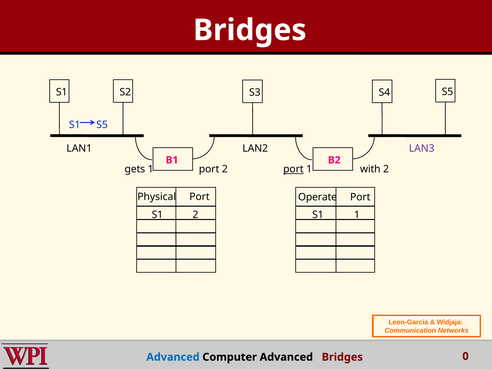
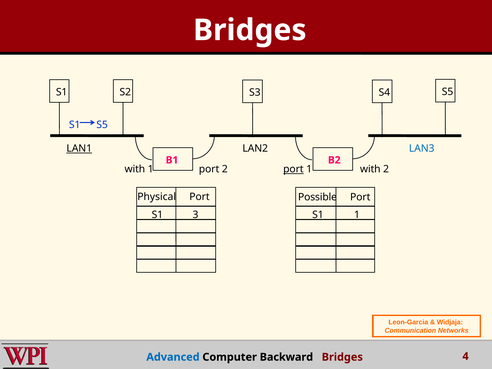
LAN1 underline: none -> present (79, 148)
LAN3 colour: purple -> blue (422, 148)
gets: gets -> with (135, 169)
Operate: Operate -> Possible (318, 197)
S1 2: 2 -> 3 (195, 215)
Computer Advanced: Advanced -> Backward (286, 357)
0: 0 -> 4 (466, 356)
